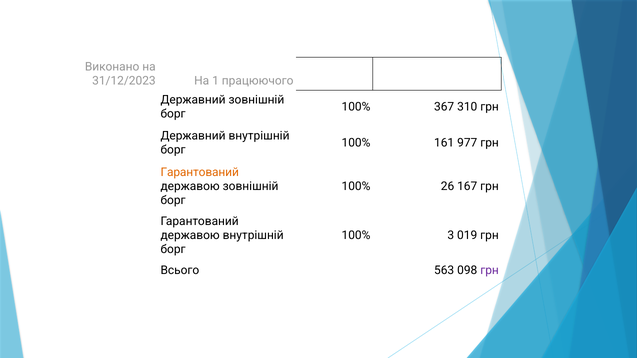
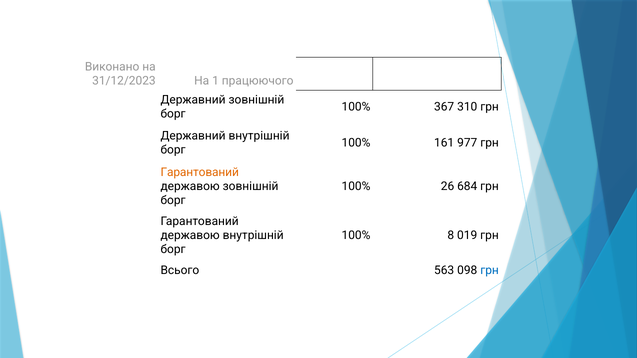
167: 167 -> 684 (467, 186)
3: 3 -> 8 (451, 235)
грн colour: purple -> blue (490, 270)
